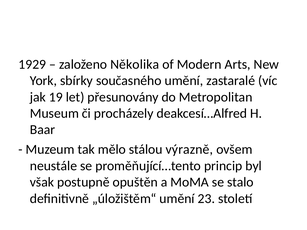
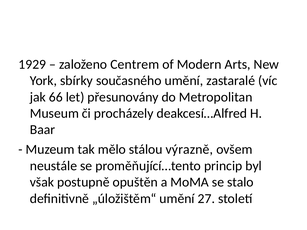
Několika: Několika -> Centrem (135, 64)
19: 19 -> 66 (56, 97)
23: 23 -> 27 (206, 199)
